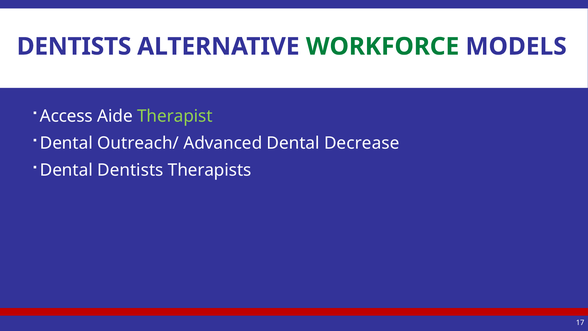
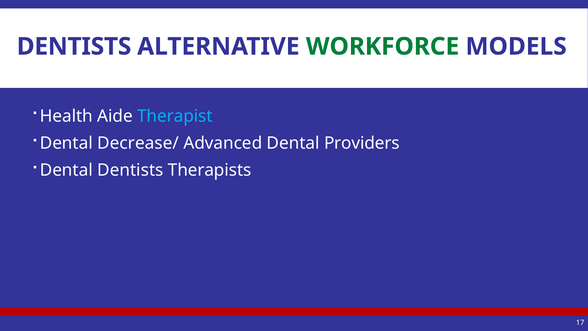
Access: Access -> Health (66, 116)
Therapist colour: light green -> light blue (175, 116)
Outreach/: Outreach/ -> Decrease/ (138, 143)
Decrease: Decrease -> Providers (362, 143)
